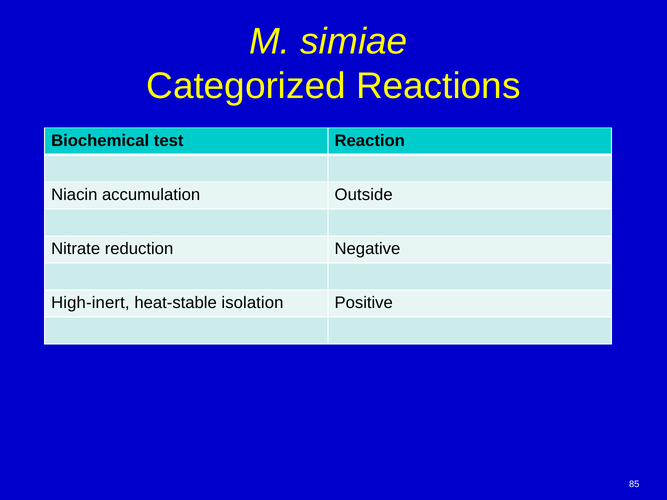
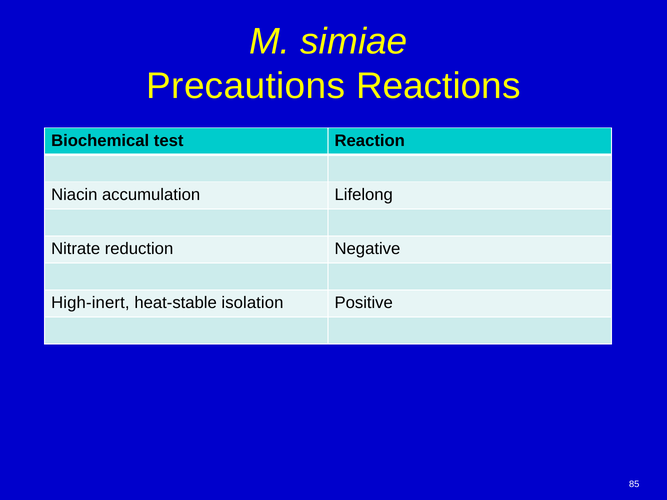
Categorized: Categorized -> Precautions (246, 86)
Outside: Outside -> Lifelong (364, 195)
